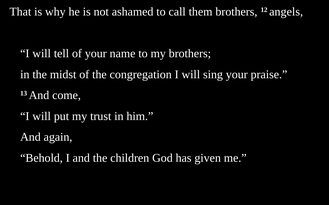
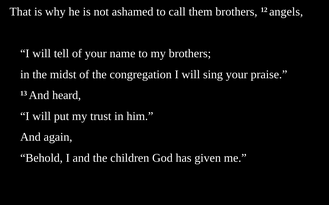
come: come -> heard (67, 96)
